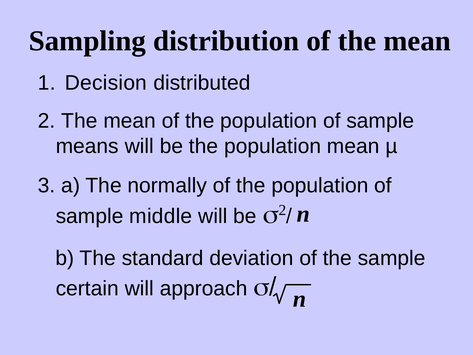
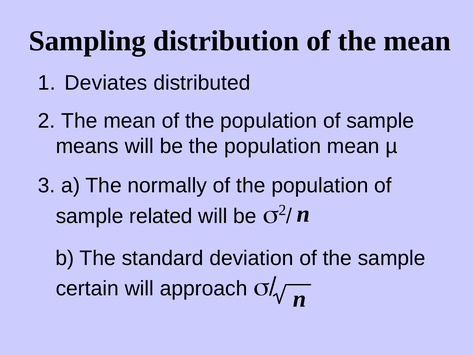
Decision: Decision -> Deviates (106, 83)
middle: middle -> related (161, 216)
